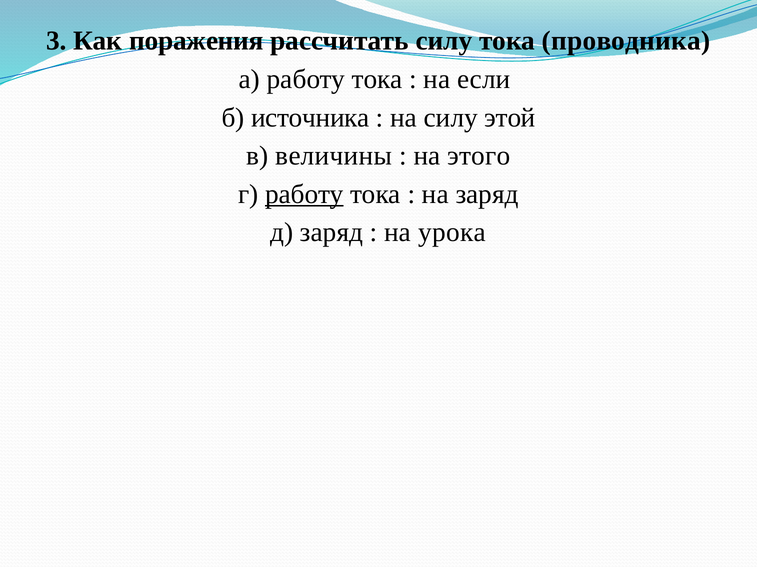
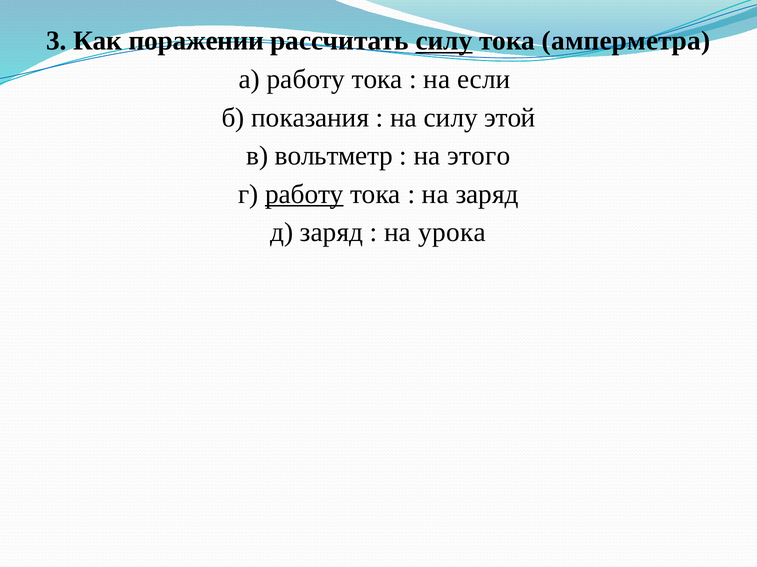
поражения: поражения -> поражении (196, 41)
силу underline: none -> present (444, 41)
проводника: проводника -> амперметра (626, 41)
источника: источника -> показания (310, 118)
величины: величины -> вольтметр (334, 156)
